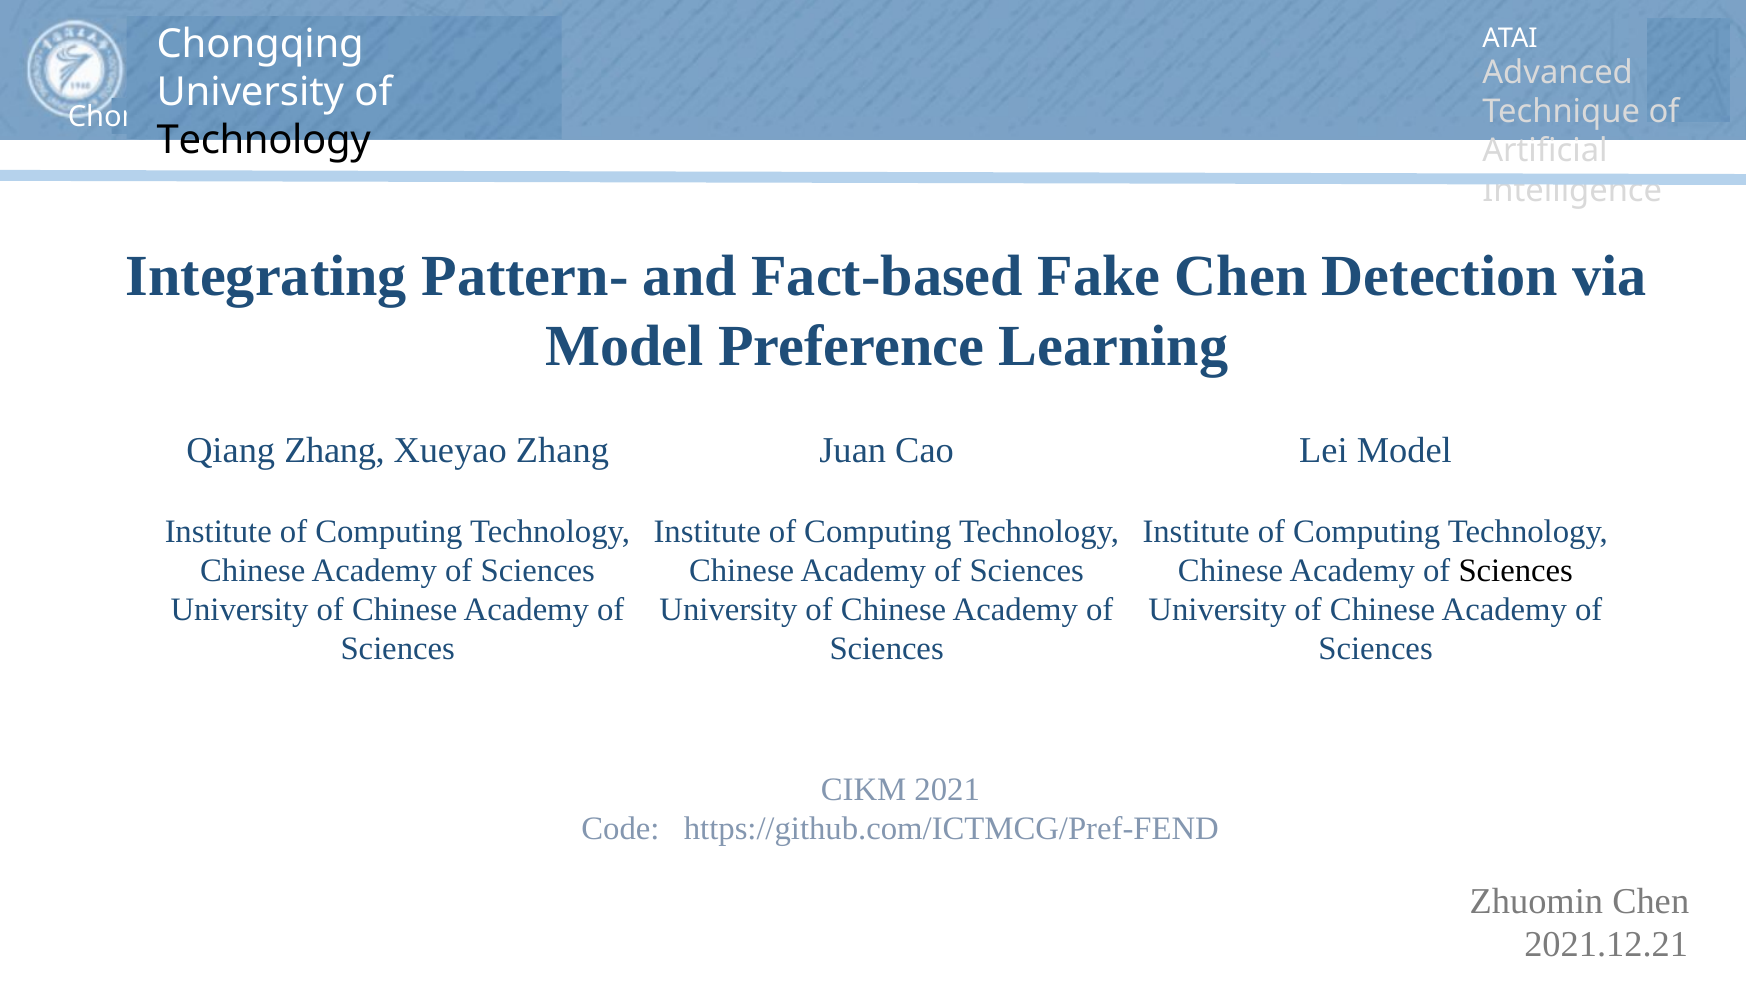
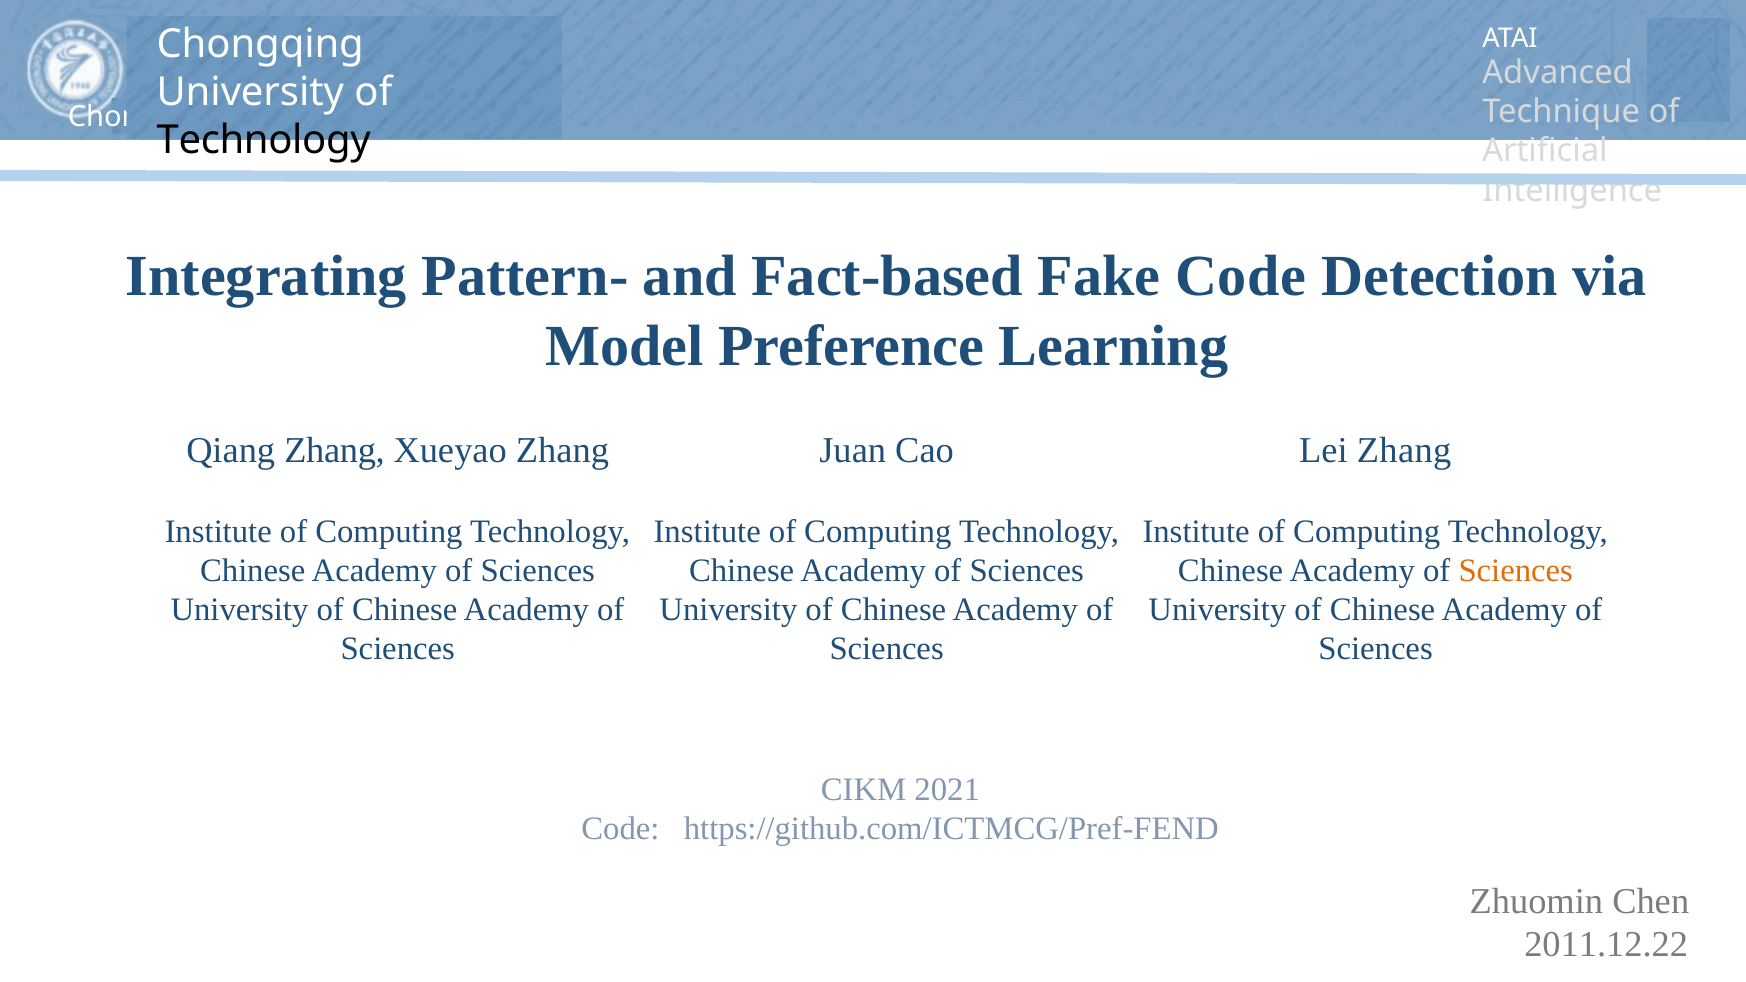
Fake Chen: Chen -> Code (1241, 276)
Lei Model: Model -> Zhang (1404, 451)
Sciences colour: black -> orange (1516, 571)
2021.12.21: 2021.12.21 -> 2011.12.22 (1606, 945)
